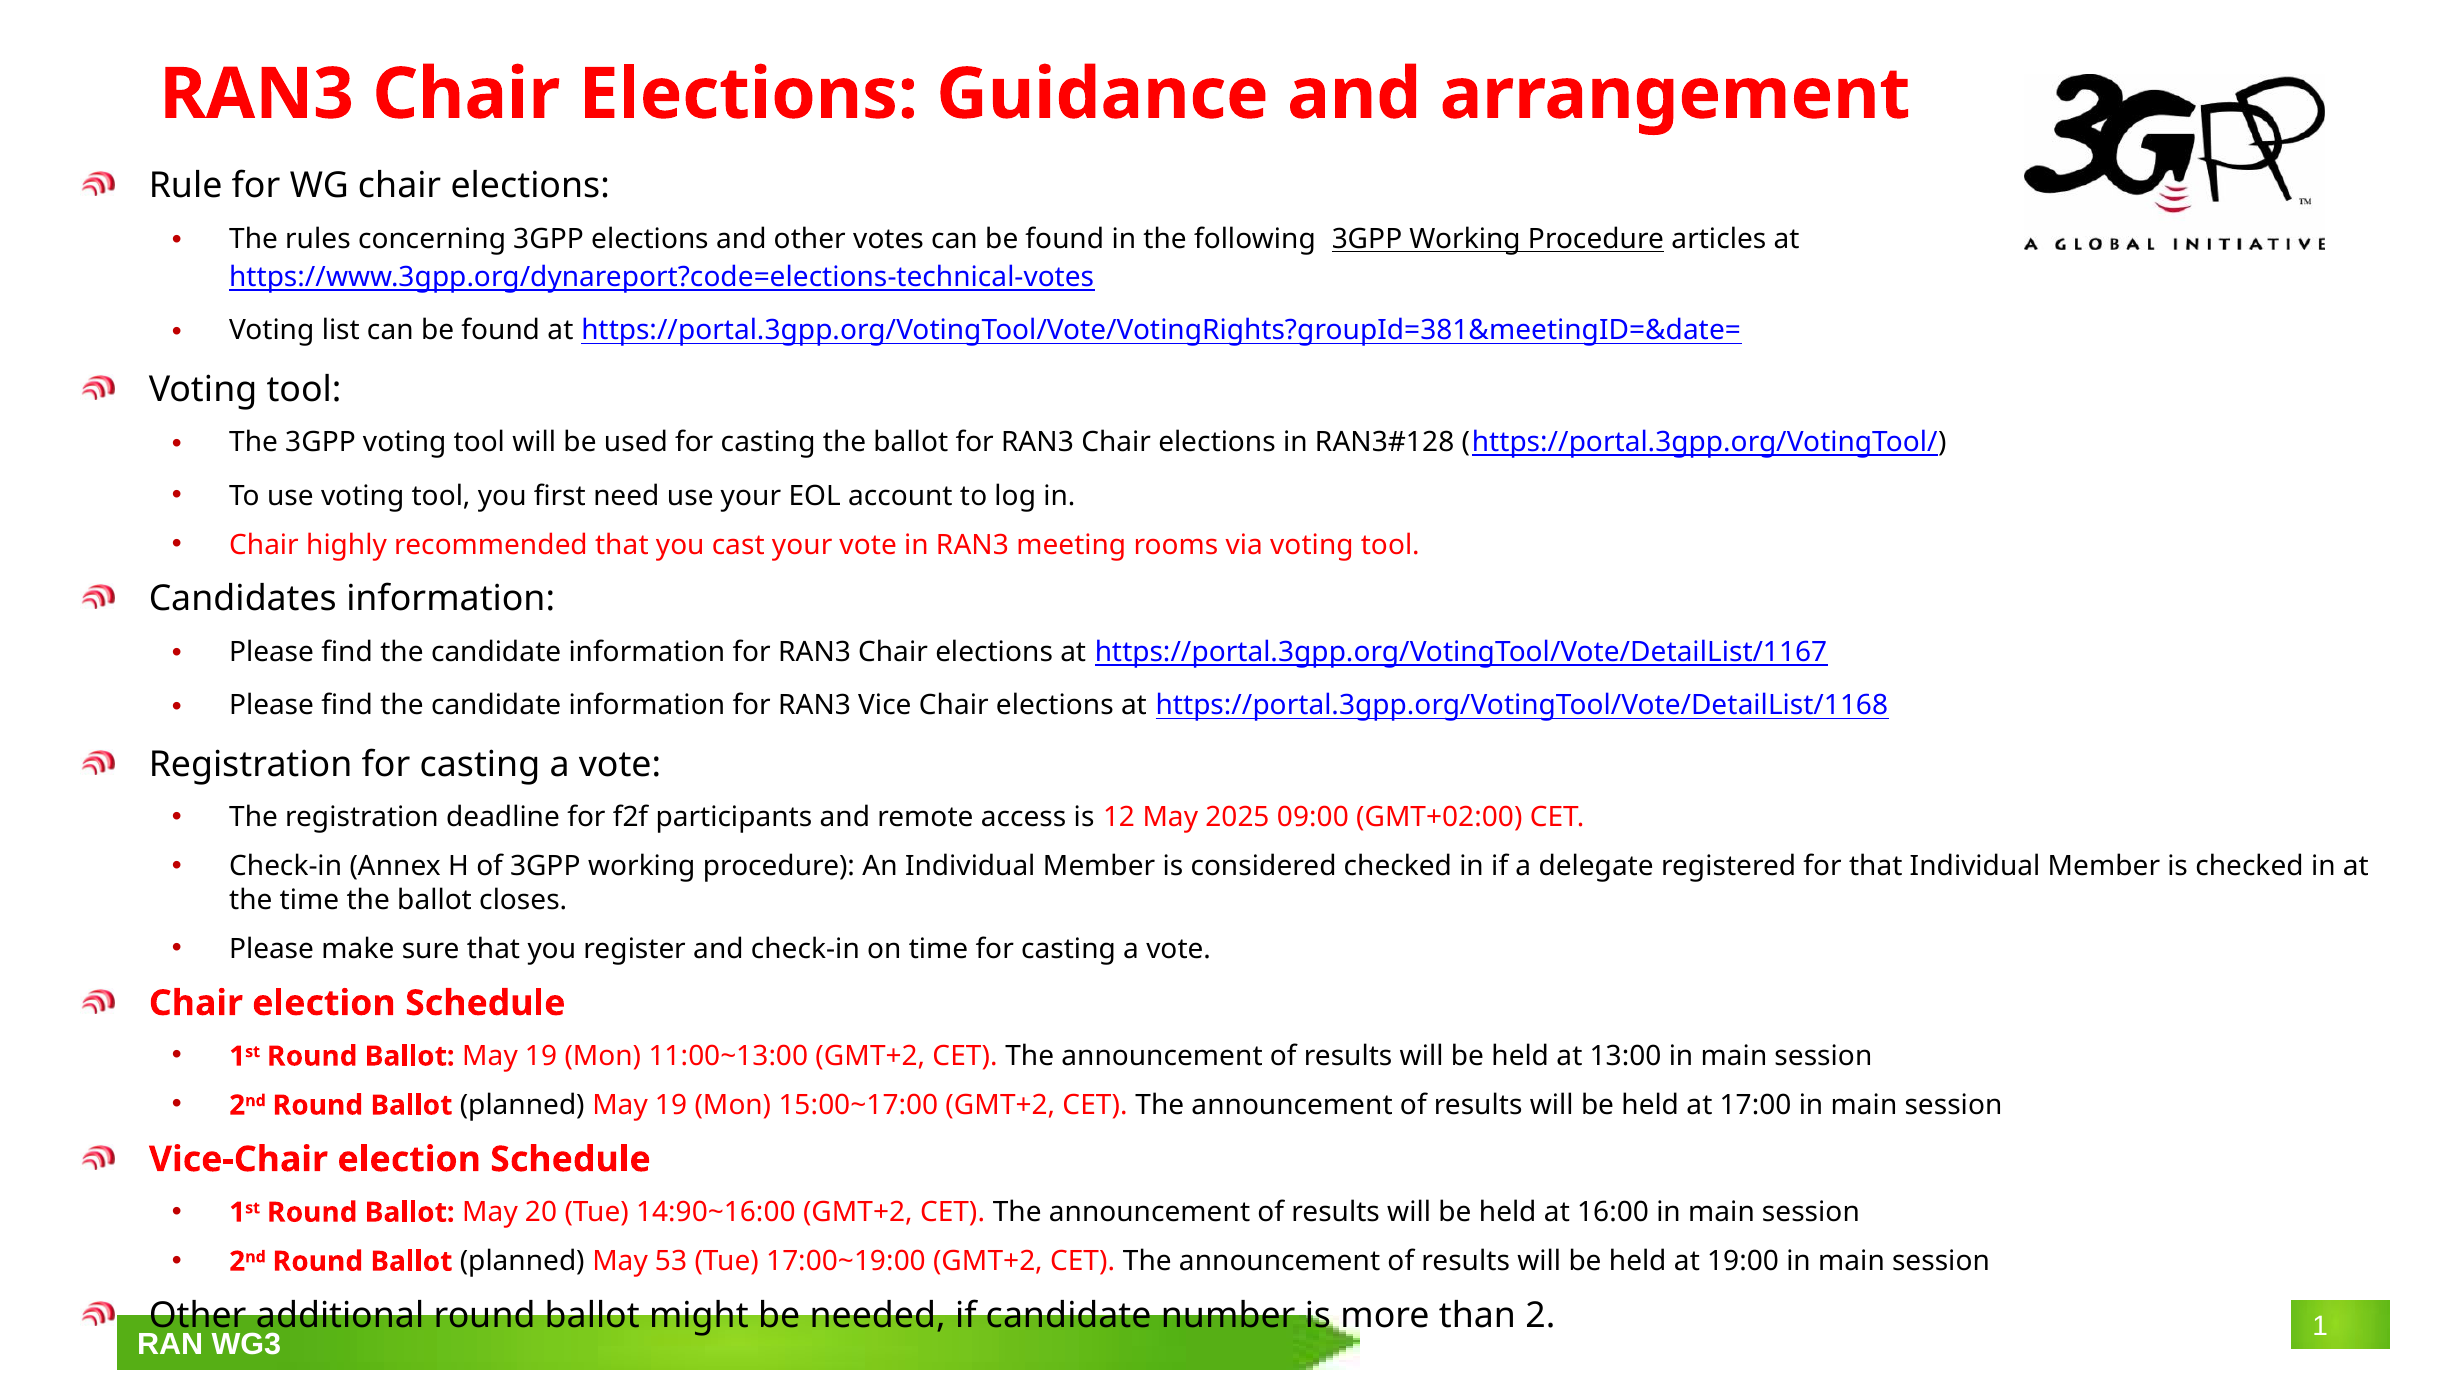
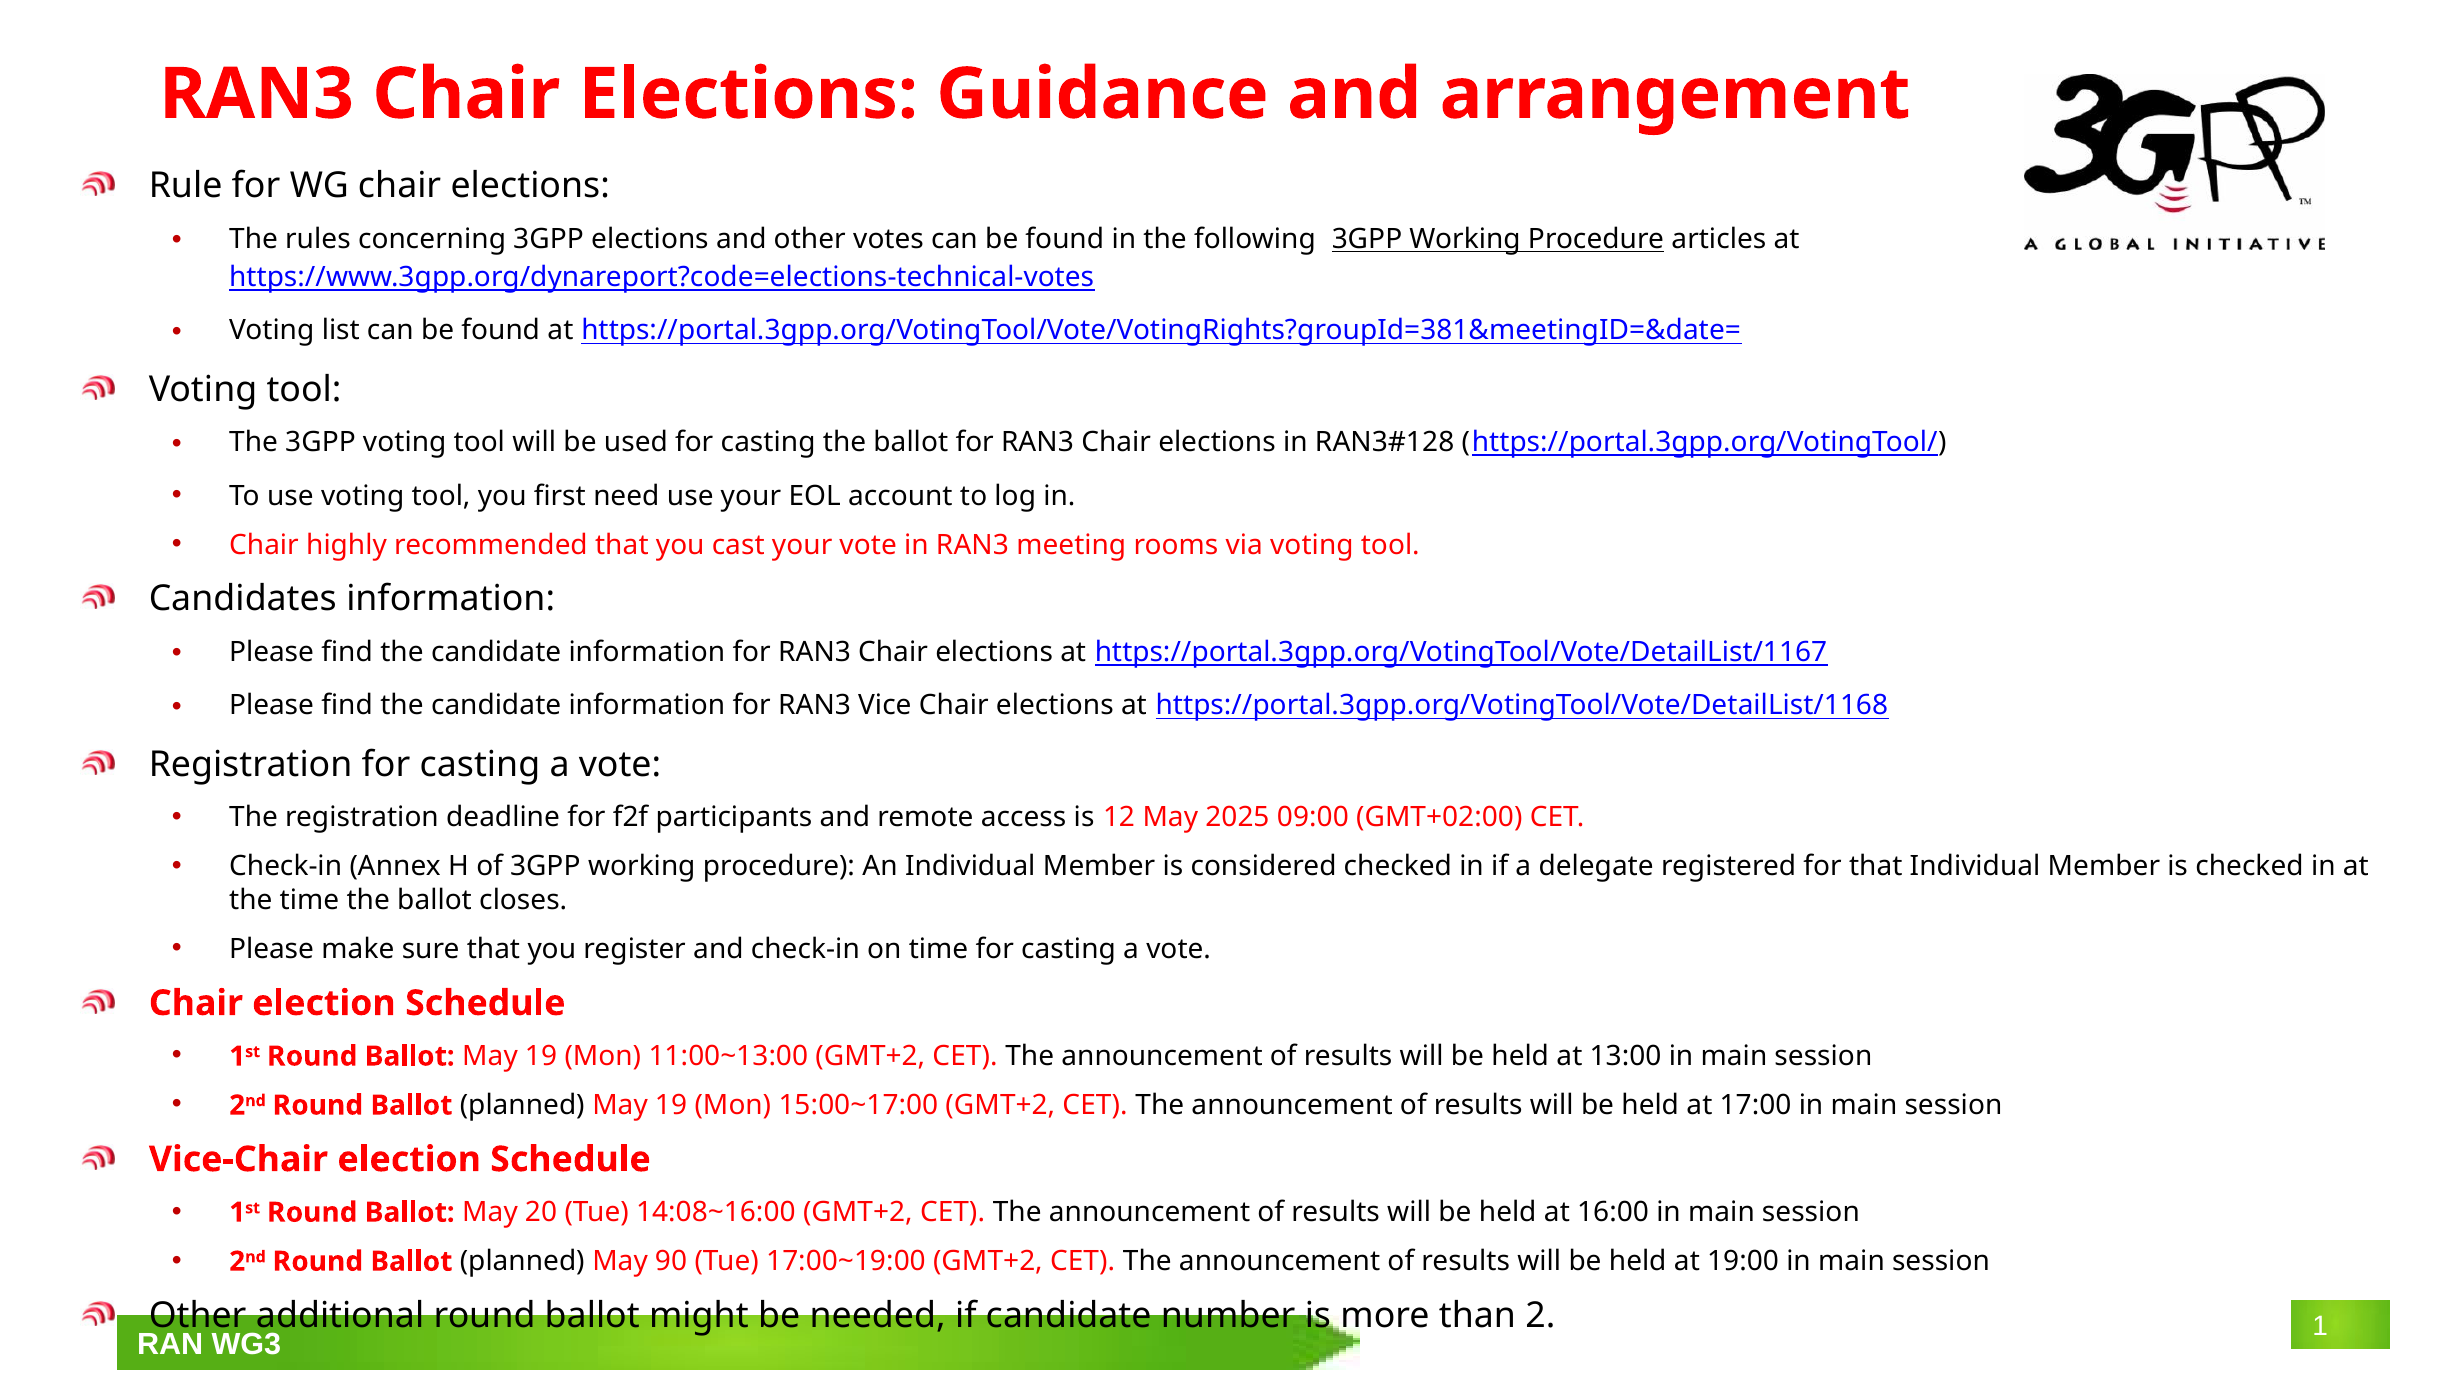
14:90~16:00: 14:90~16:00 -> 14:08~16:00 (716, 1212)
53: 53 -> 90 (671, 1261)
